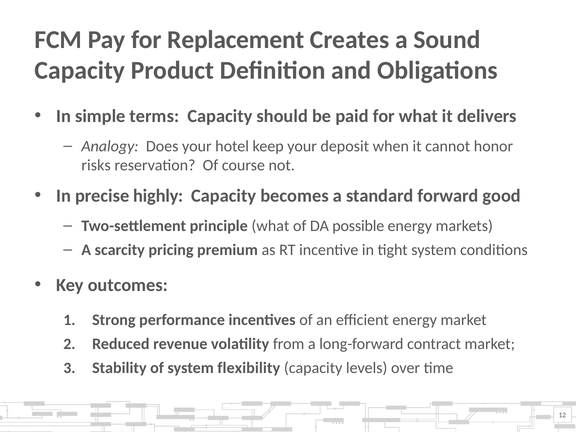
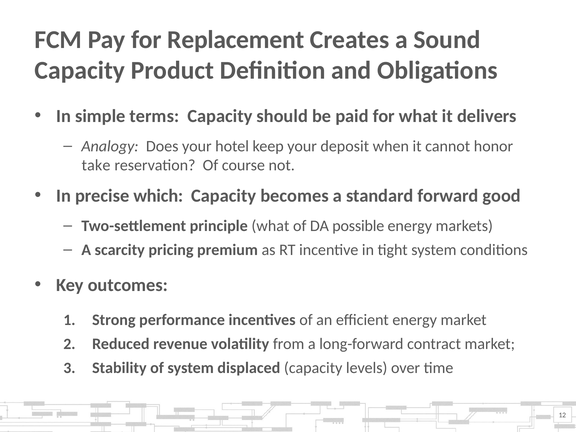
risks: risks -> take (96, 165)
highly: highly -> which (158, 196)
flexibility: flexibility -> displaced (249, 368)
